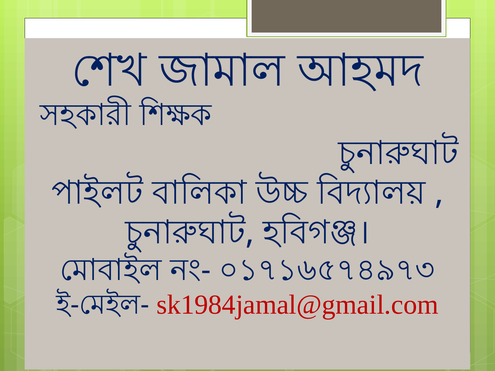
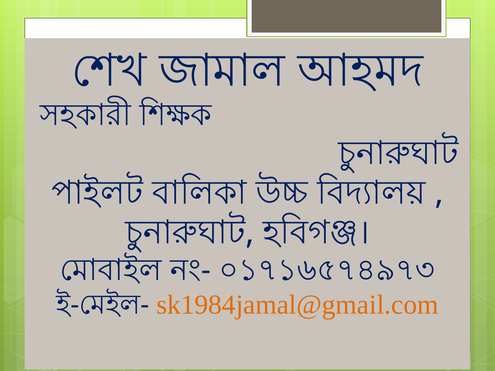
sk1984jamal@gmail.com colour: red -> orange (297, 305)
